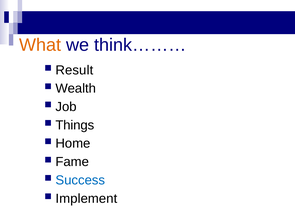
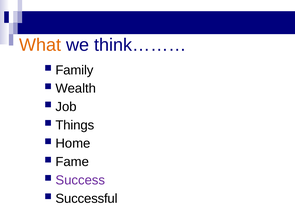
Result: Result -> Family (75, 70)
Success colour: blue -> purple (80, 180)
Implement: Implement -> Successful (87, 199)
